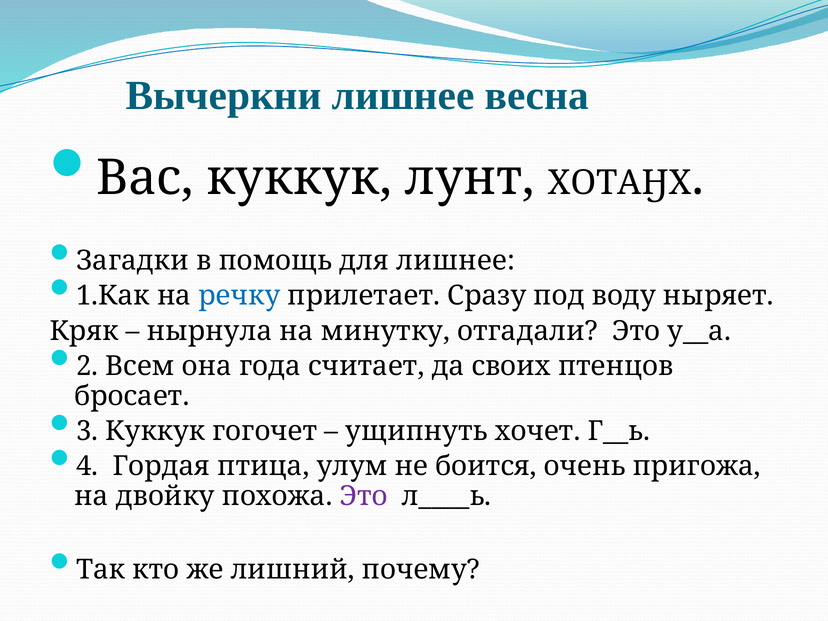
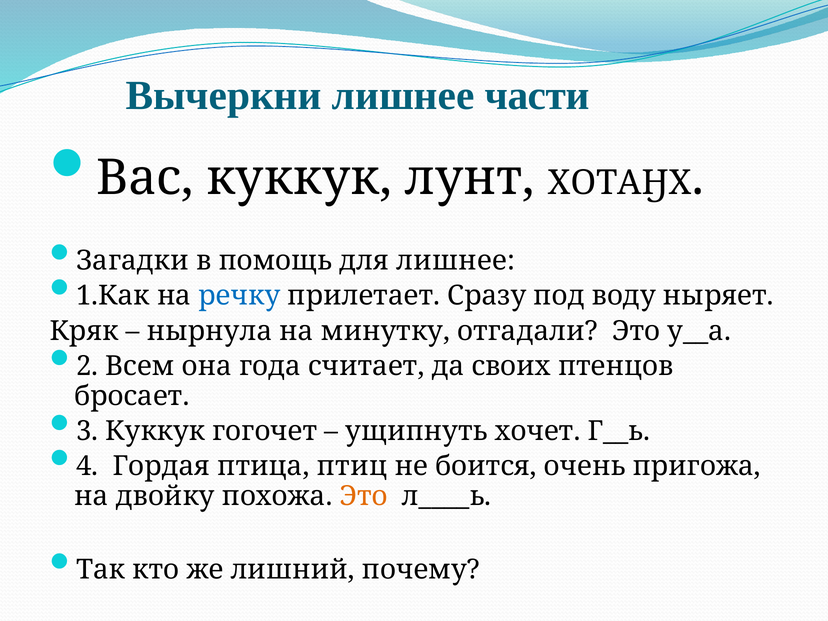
весна: весна -> части (537, 96)
улум: улум -> птиц (352, 466)
Это colour: purple -> orange (364, 496)
